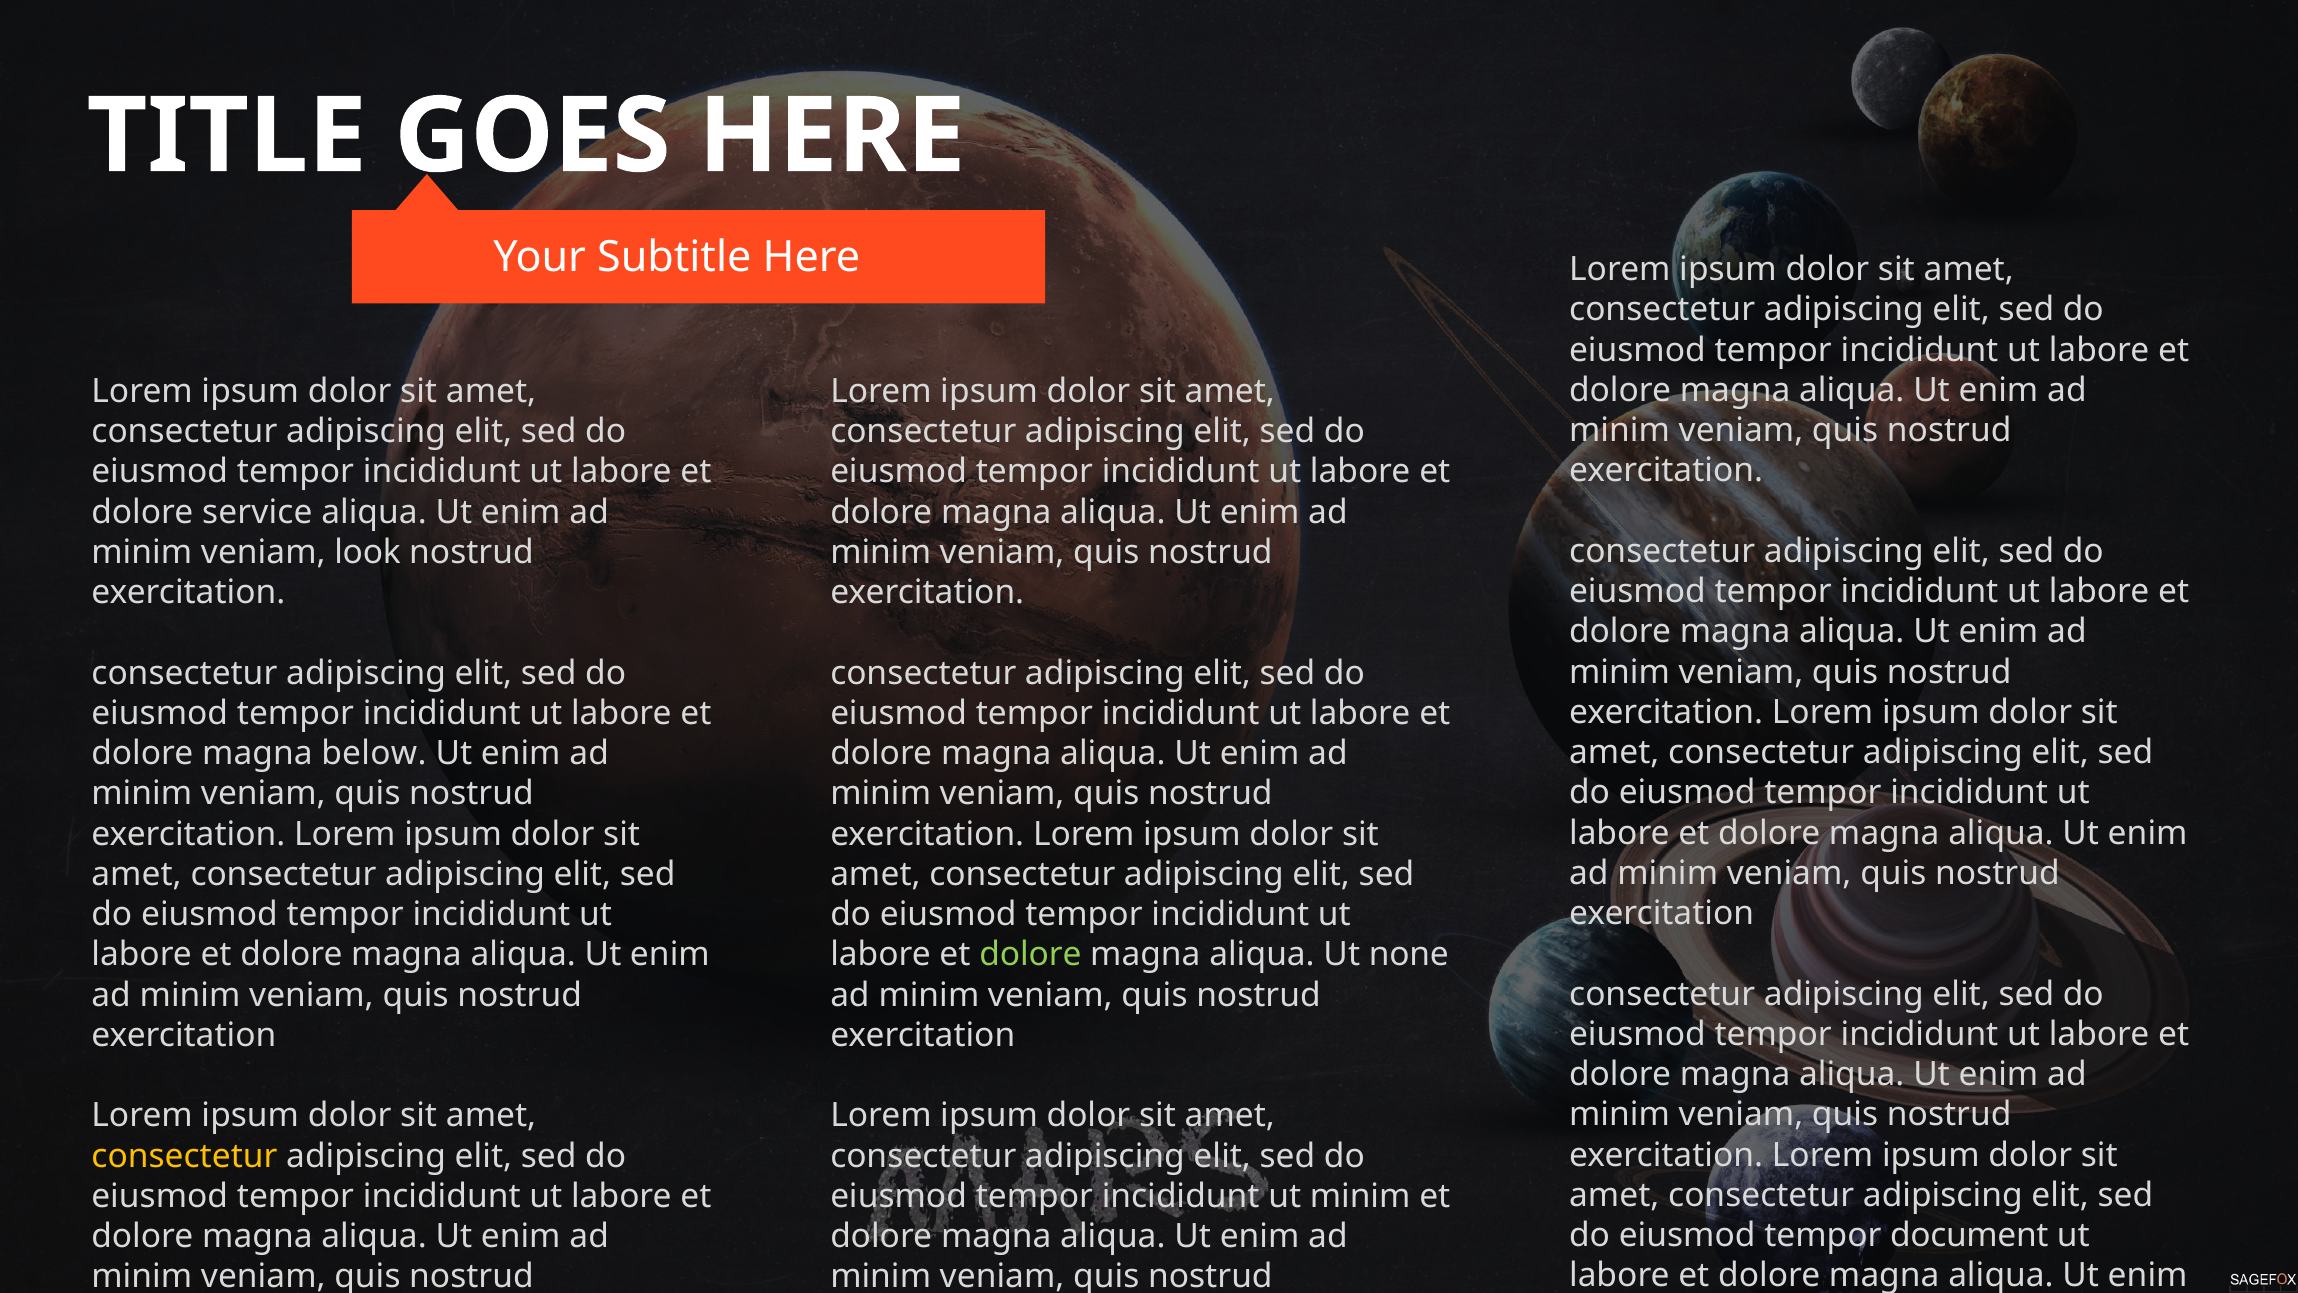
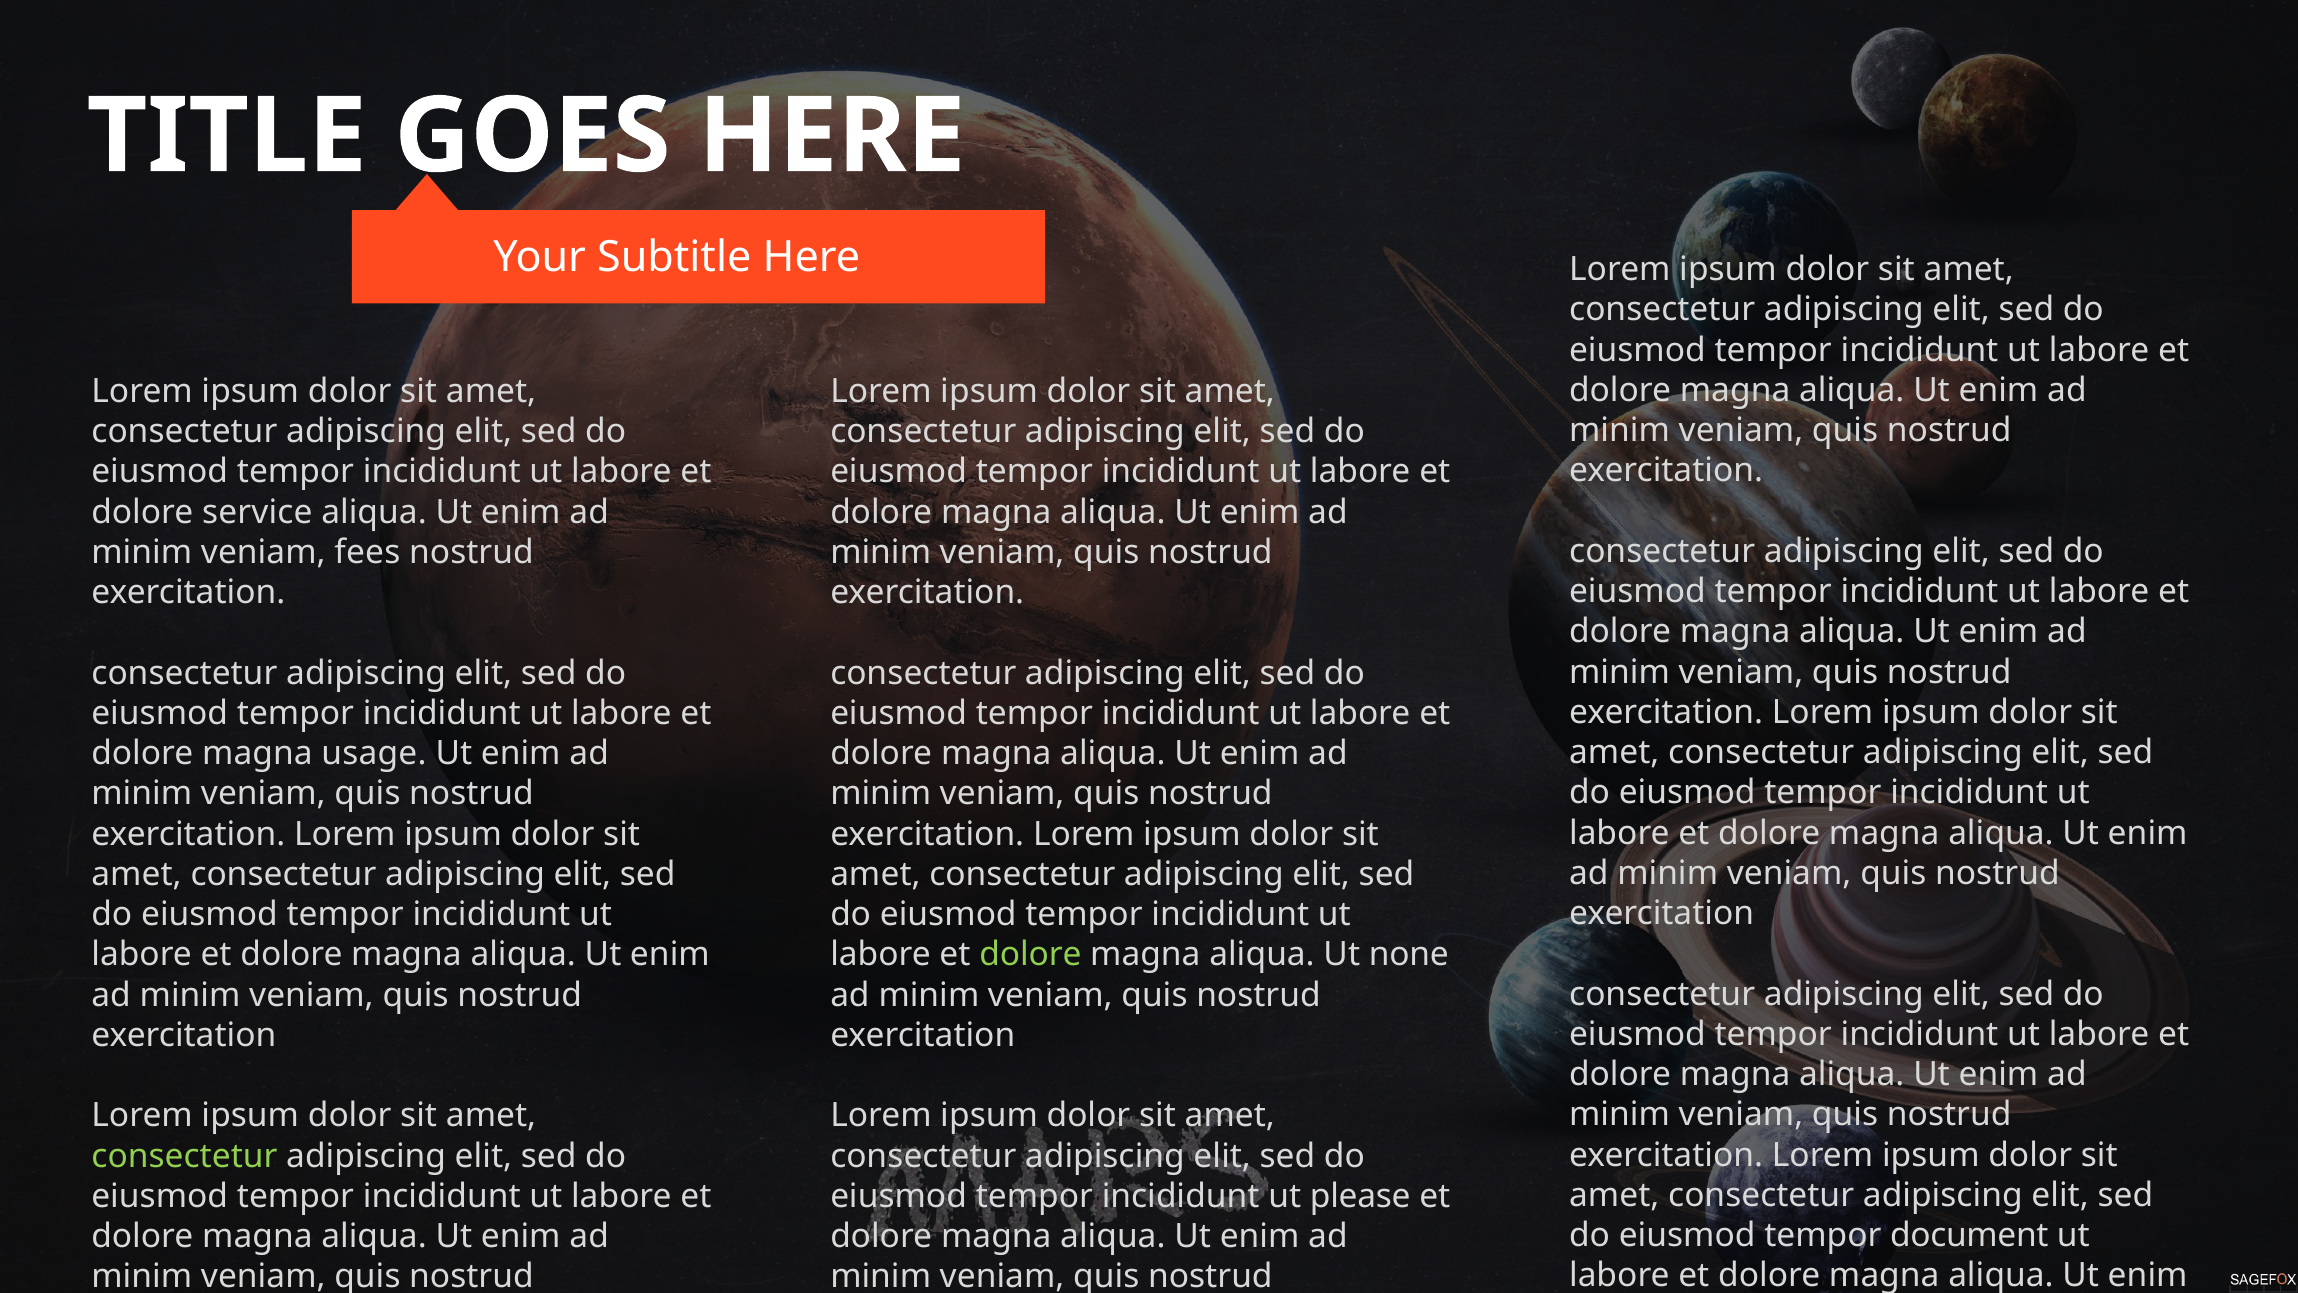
look: look -> fees (367, 552)
below: below -> usage (374, 753)
consectetur colour: yellow -> light green (184, 1156)
ut minim: minim -> please (1360, 1196)
